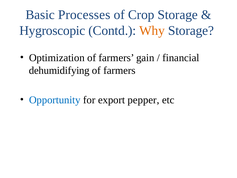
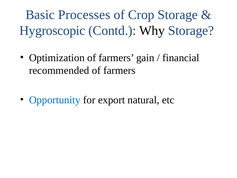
Why colour: orange -> black (152, 31)
dehumidifying: dehumidifying -> recommended (59, 70)
pepper: pepper -> natural (144, 100)
